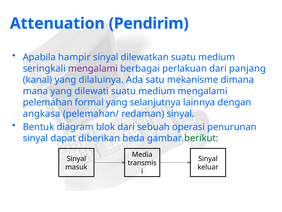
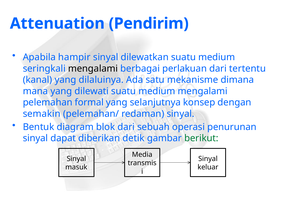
mengalami colour: purple -> black (93, 68)
panjang: panjang -> tertentu (247, 68)
lainnya: lainnya -> konsep (199, 102)
angkasa: angkasa -> semakin (42, 113)
beda: beda -> detik (134, 138)
